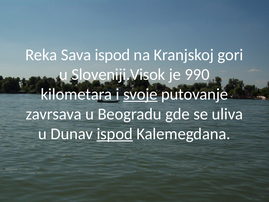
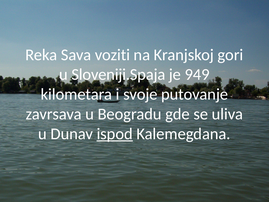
Sava ispod: ispod -> voziti (112, 55)
Sloveniji.Visok: Sloveniji.Visok -> Sloveniji.Spaja (118, 74)
990: 990 -> 949 (197, 74)
svoje underline: present -> none (140, 94)
